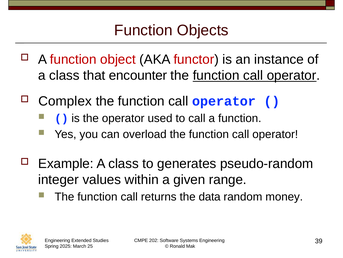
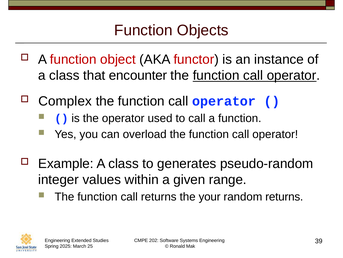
data: data -> your (210, 196)
random money: money -> returns (284, 196)
